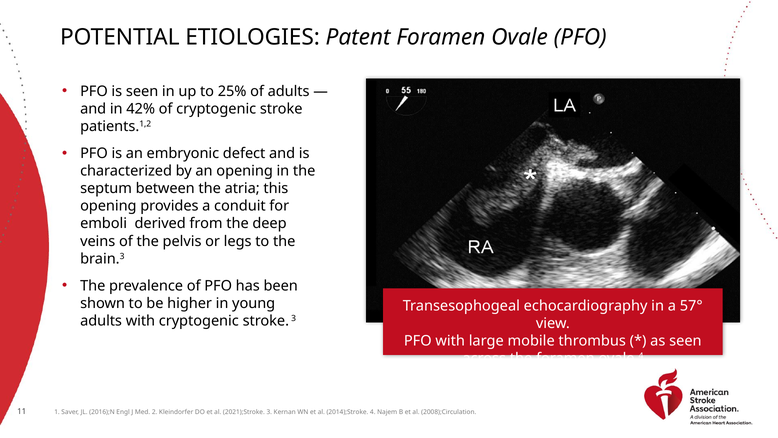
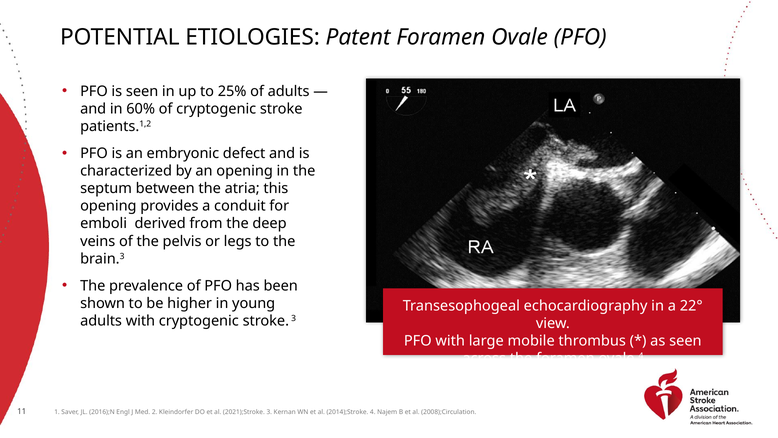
42%: 42% -> 60% (141, 109)
57°: 57° -> 22° (691, 306)
